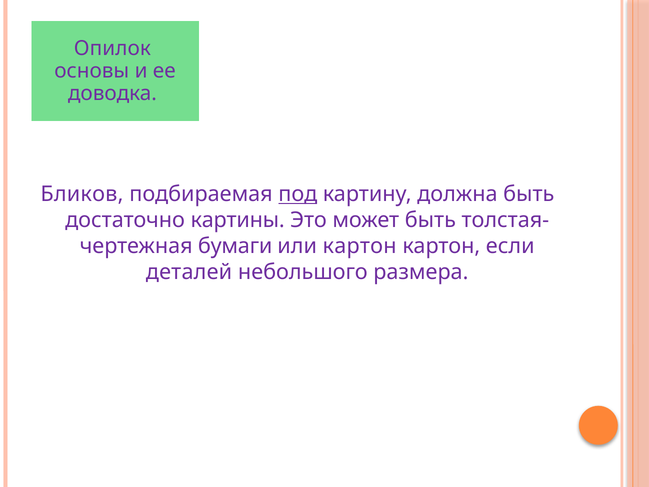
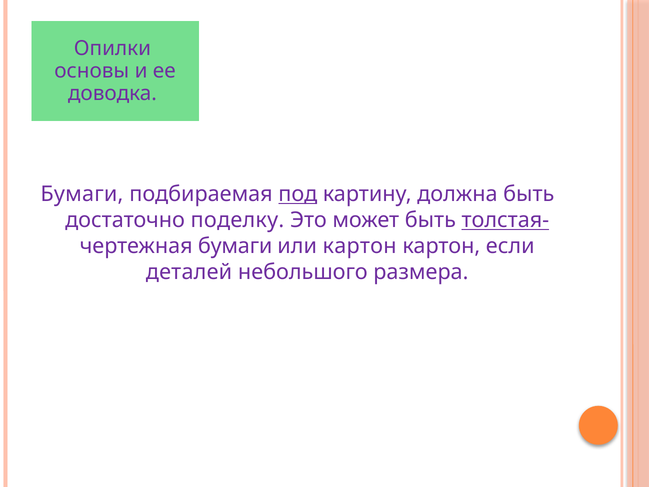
Опилок: Опилок -> Опилки (112, 49)
Бликов: Бликов -> Бумаги (82, 194)
картины: картины -> поделку (237, 220)
толстая- underline: none -> present (505, 220)
